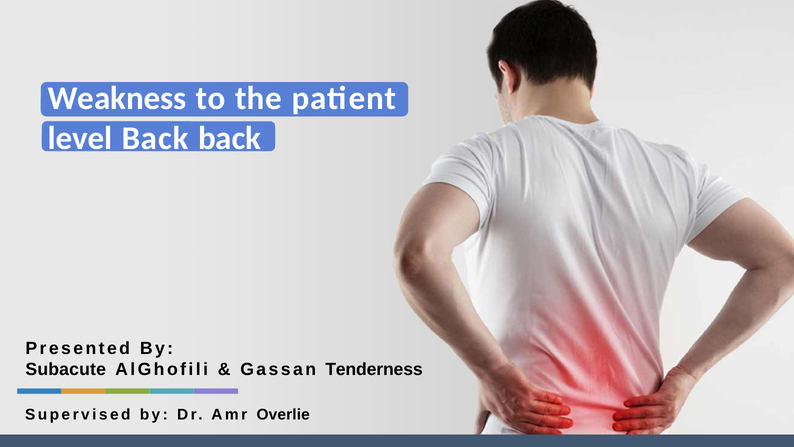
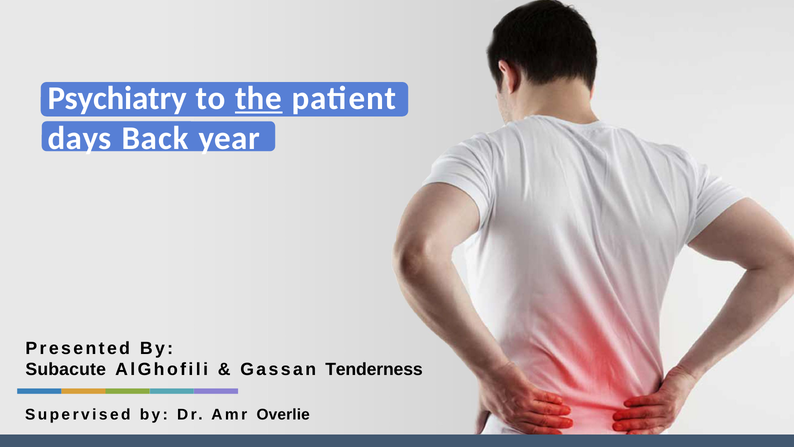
Weakness: Weakness -> Psychiatry (117, 98)
the underline: none -> present (258, 98)
level: level -> days (80, 138)
Back back: back -> year (229, 138)
